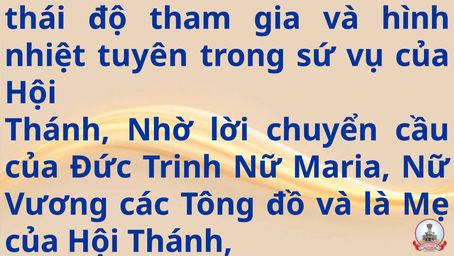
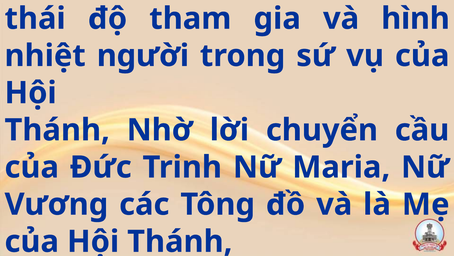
tuyên: tuyên -> người (143, 56)
